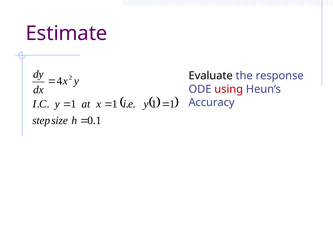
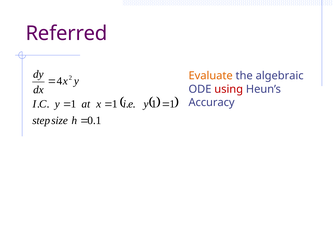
Estimate: Estimate -> Referred (67, 33)
Evaluate colour: black -> orange (211, 76)
response: response -> algebraic (280, 76)
